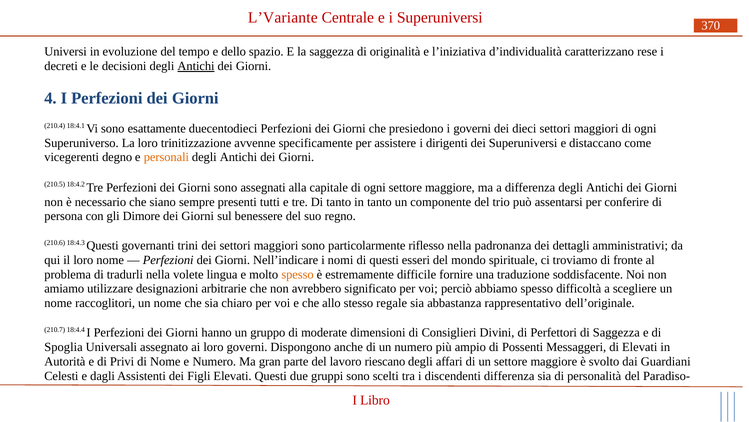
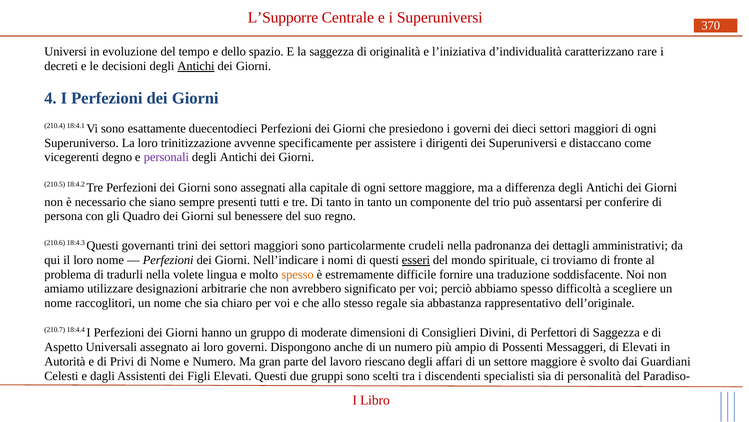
L’Variante: L’Variante -> L’Supporre (283, 17)
rese: rese -> rare (647, 52)
personali colour: orange -> purple (166, 157)
Dimore: Dimore -> Quadro (141, 216)
riflesso: riflesso -> crudeli (426, 246)
esseri underline: none -> present (416, 260)
Spoglia: Spoglia -> Aspetto (64, 347)
discendenti differenza: differenza -> specialisti (509, 376)
